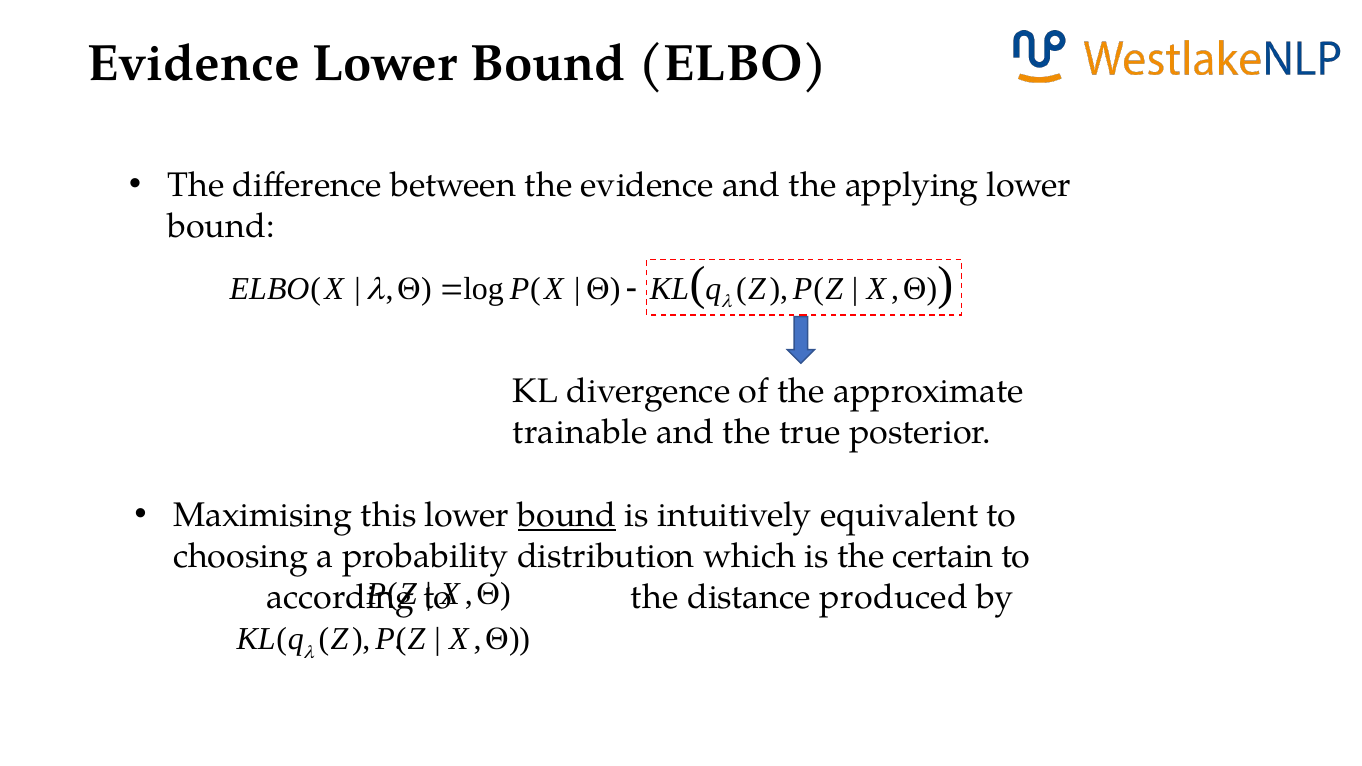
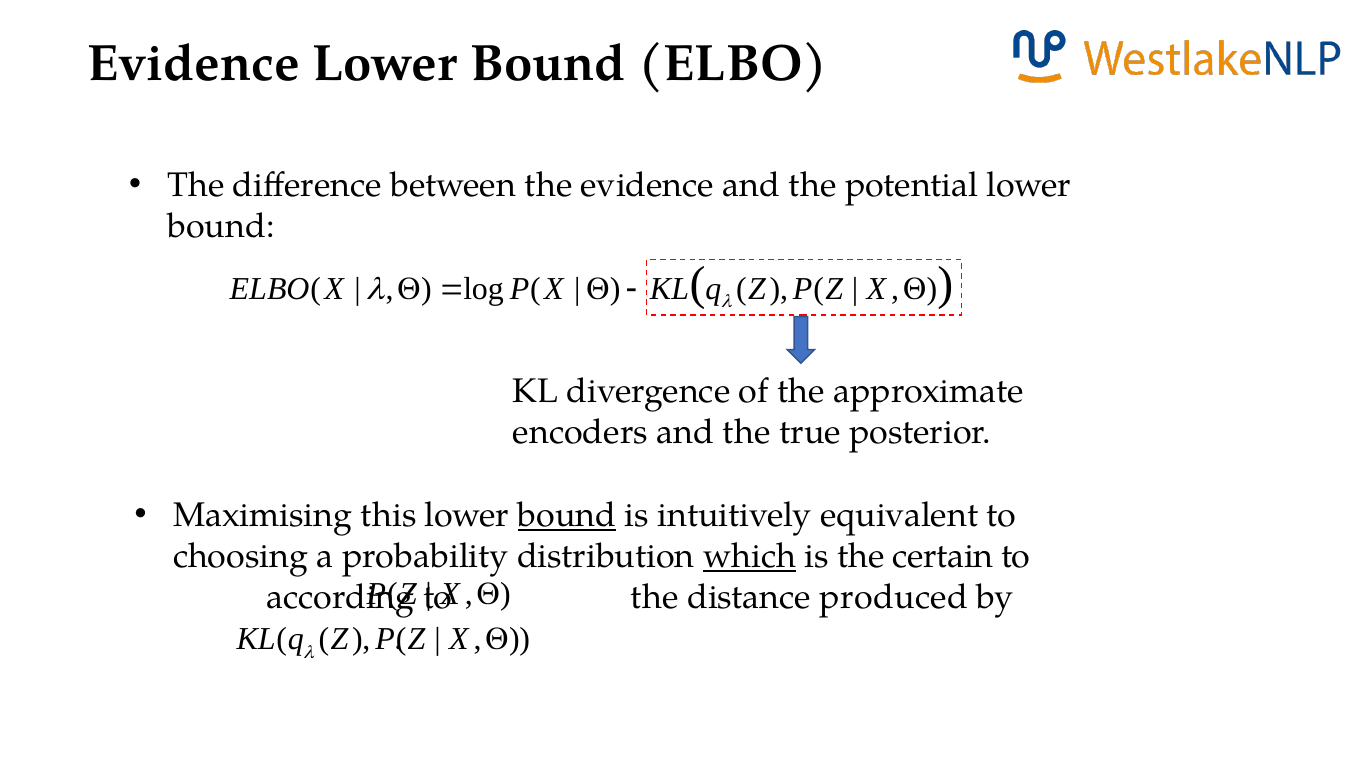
applying: applying -> potential (912, 185)
trainable: trainable -> encoders (580, 433)
which underline: none -> present (750, 556)
